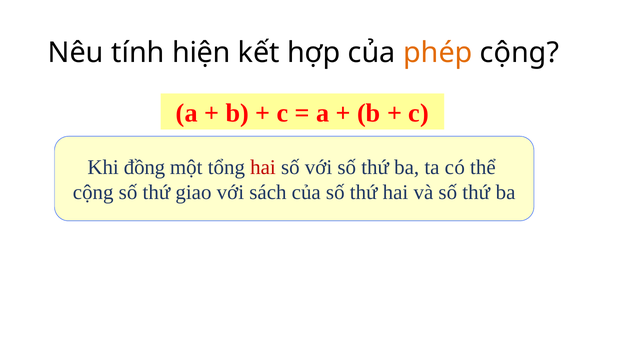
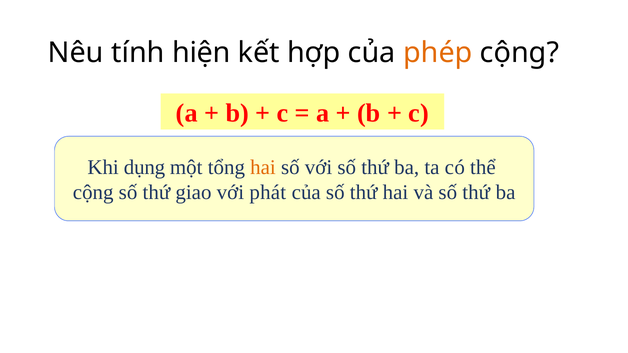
đồng: đồng -> dụng (144, 168)
hai colour: red -> orange (263, 168)
sách: sách -> phát (268, 193)
